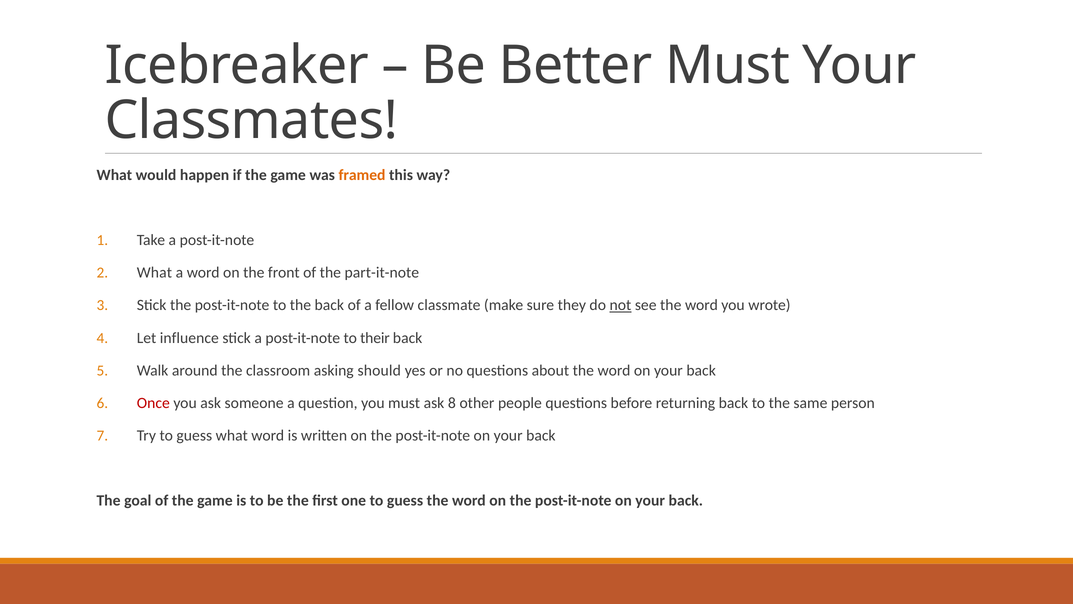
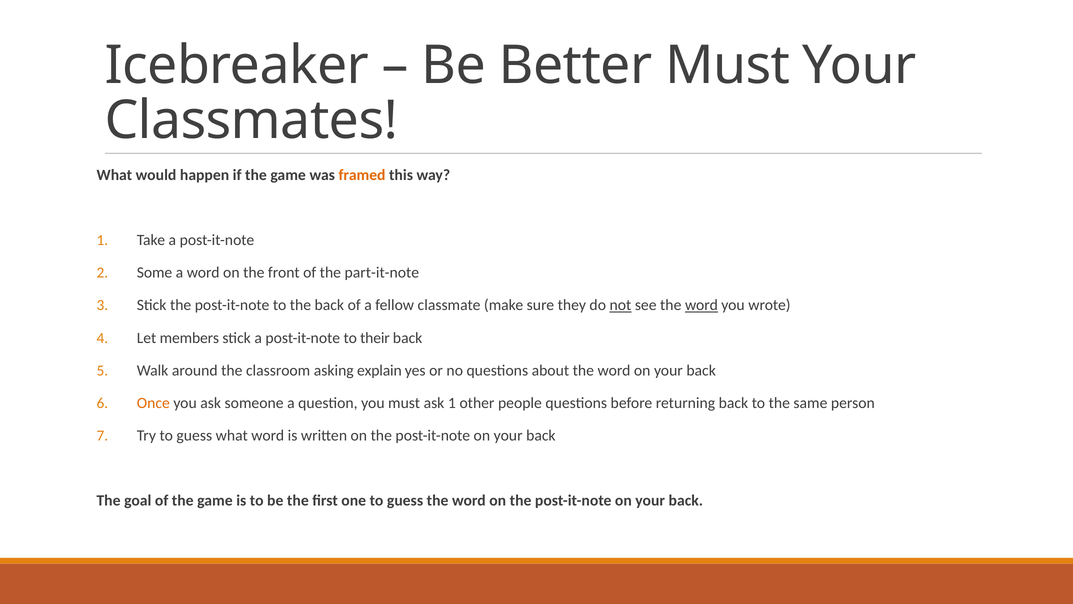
What: What -> Some (155, 273)
word underline: none -> present (701, 305)
influence: influence -> members (189, 338)
should: should -> explain (379, 370)
Once colour: red -> orange (153, 403)
ask 8: 8 -> 1 (452, 403)
